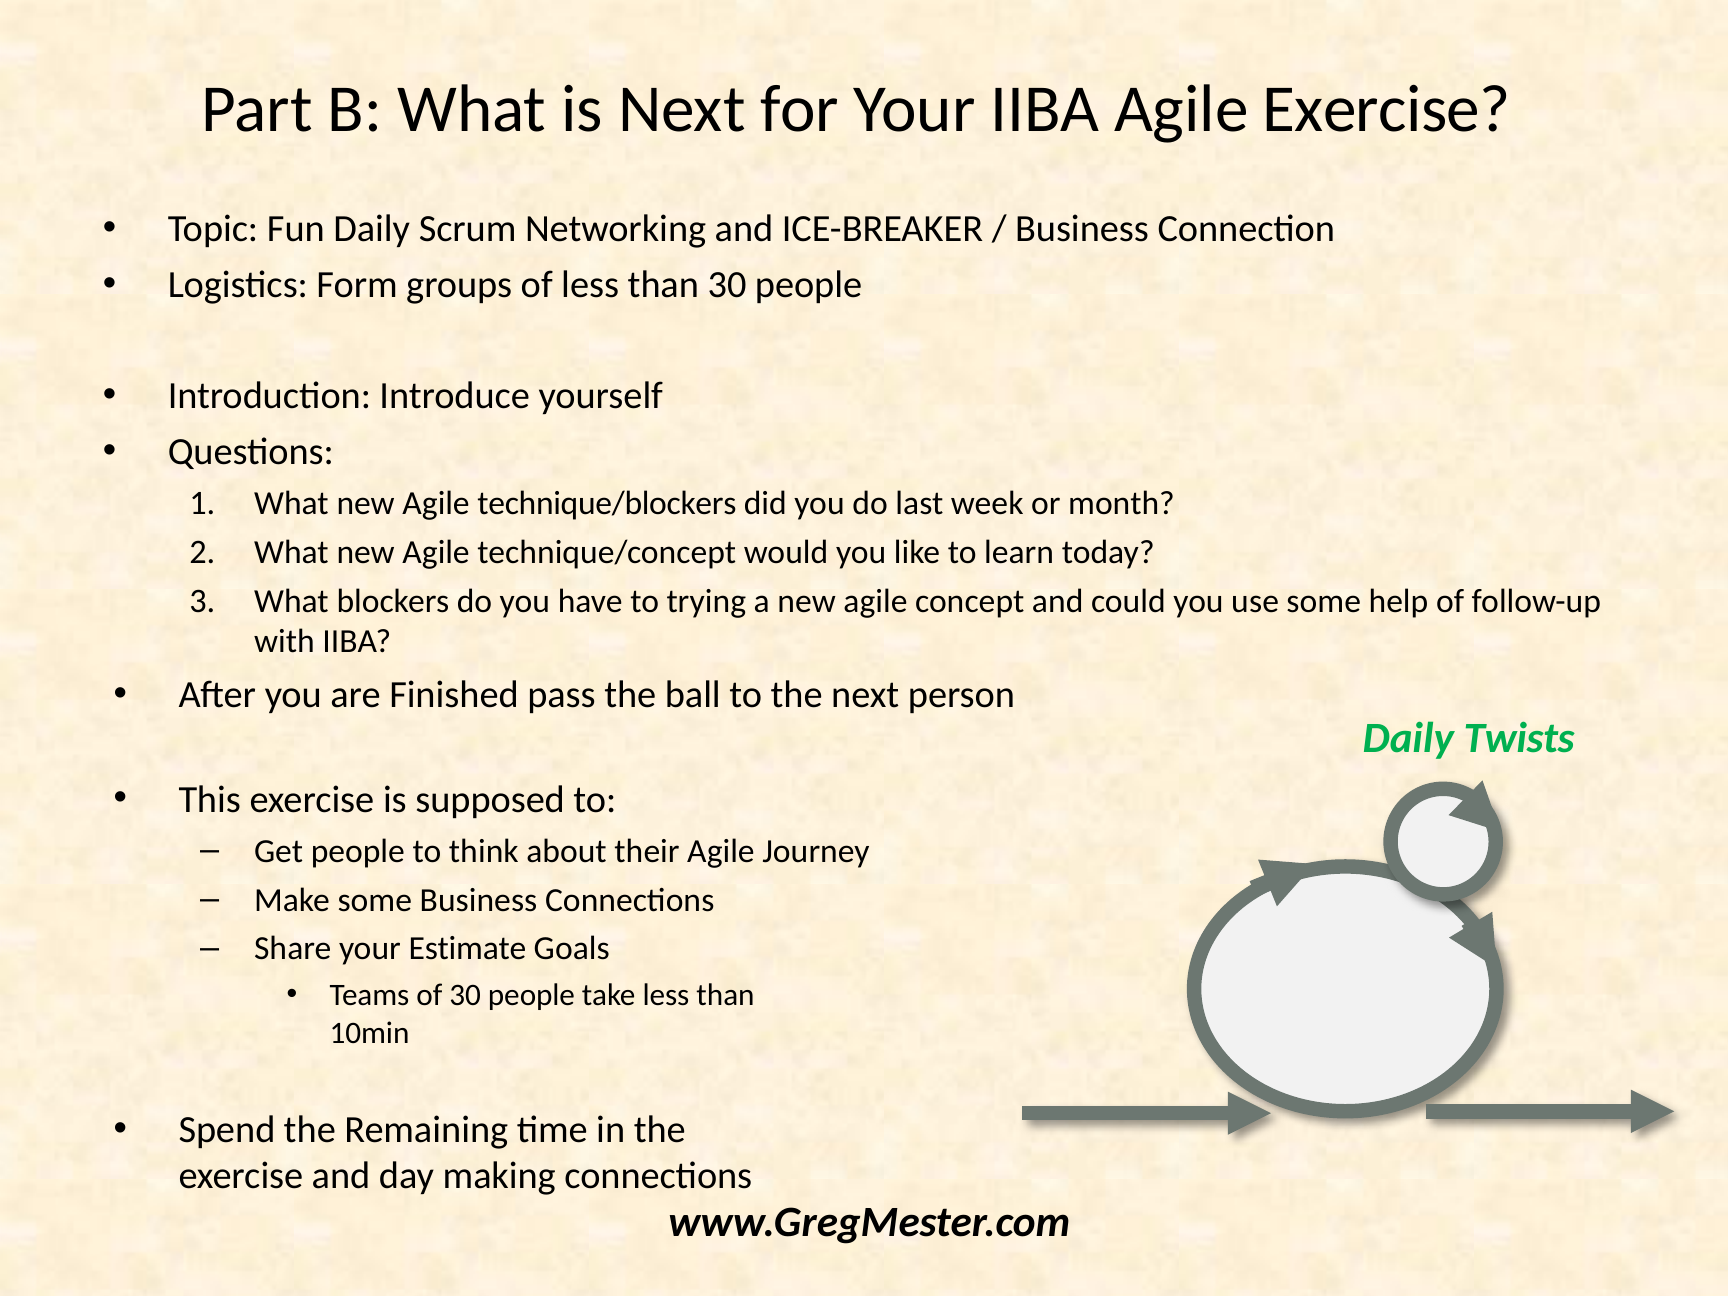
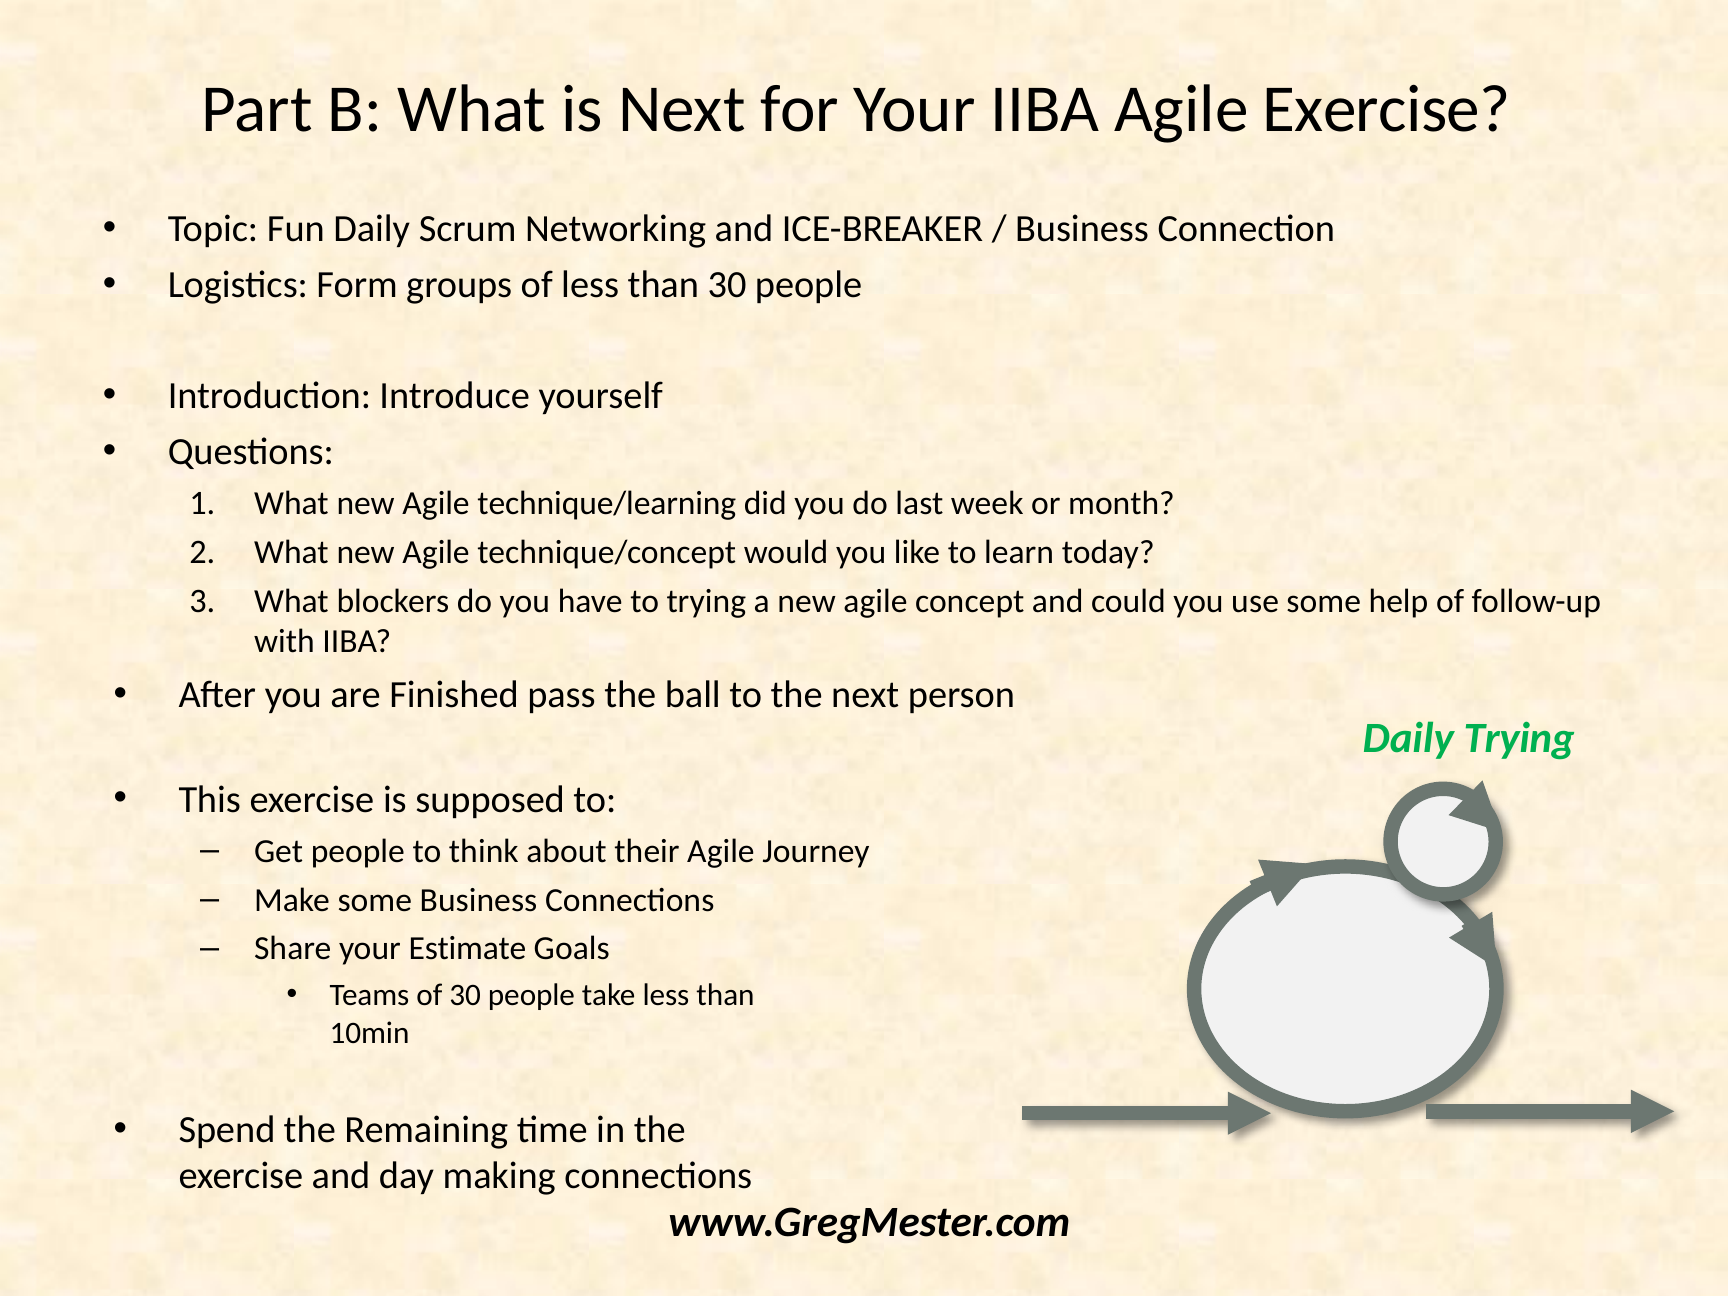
technique/blockers: technique/blockers -> technique/learning (607, 503)
Daily Twists: Twists -> Trying (1519, 738)
